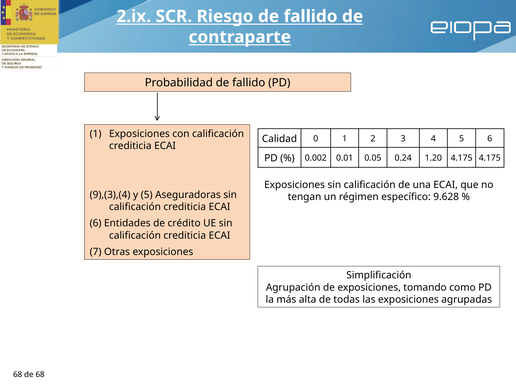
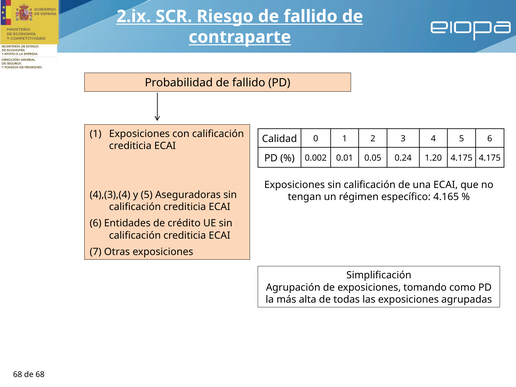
9),(3),(4: 9),(3),(4 -> 4),(3),(4 (110, 195)
9.628: 9.628 -> 4.165 (446, 197)
